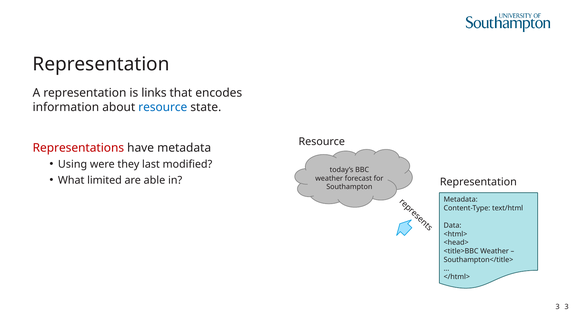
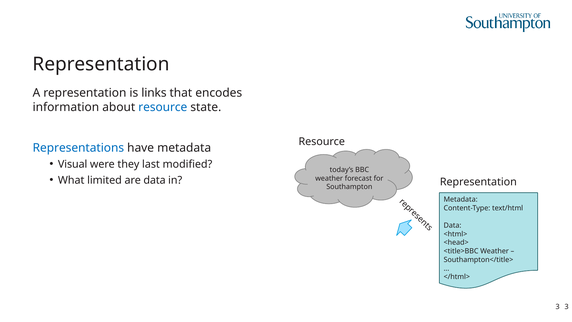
Representations colour: red -> blue (78, 148)
Using: Using -> Visual (73, 164)
are able: able -> data (155, 180)
